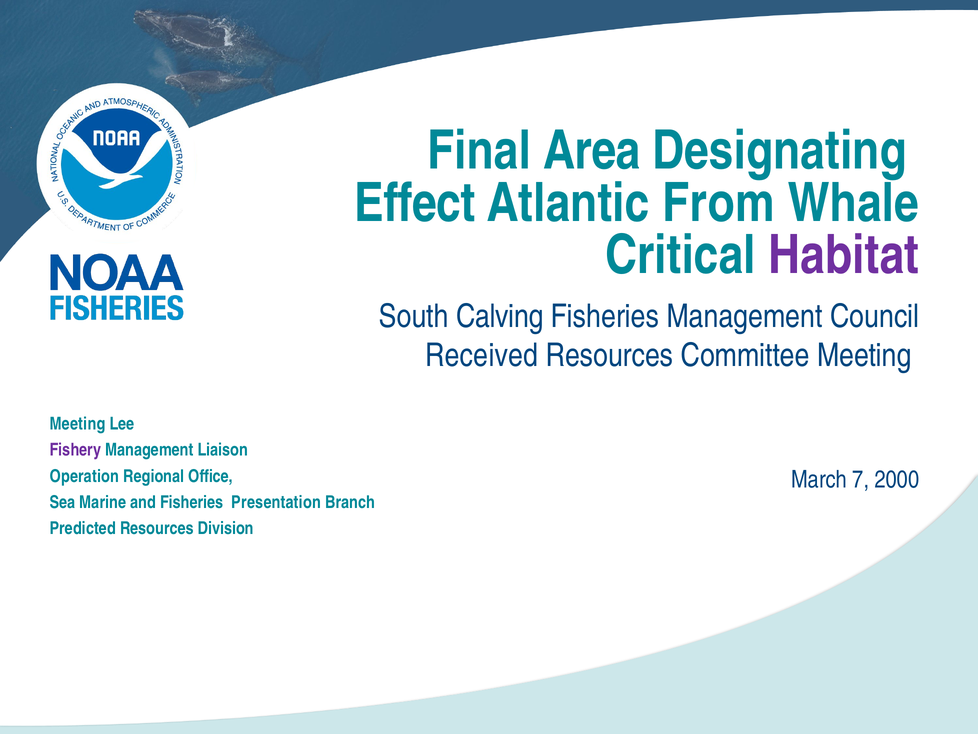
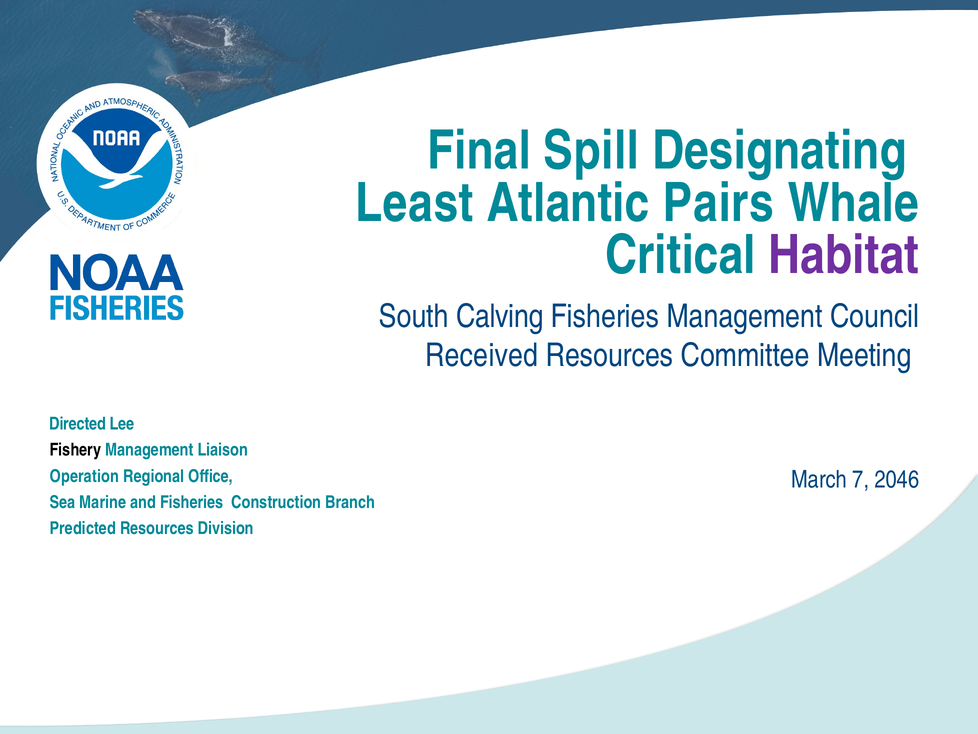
Area: Area -> Spill (591, 151)
Effect: Effect -> Least (414, 203)
From: From -> Pairs (719, 203)
Meeting: Meeting -> Directed (78, 424)
Fishery colour: purple -> black (75, 450)
2000: 2000 -> 2046 (897, 479)
Presentation: Presentation -> Construction (276, 502)
